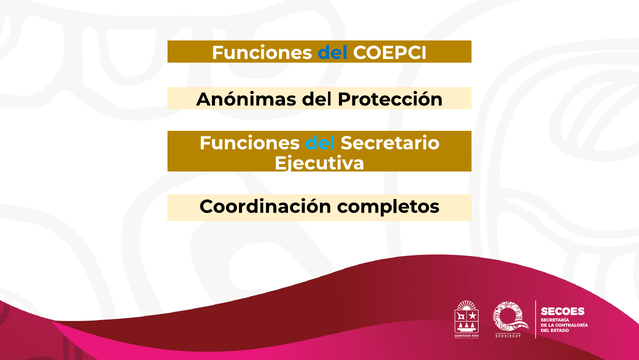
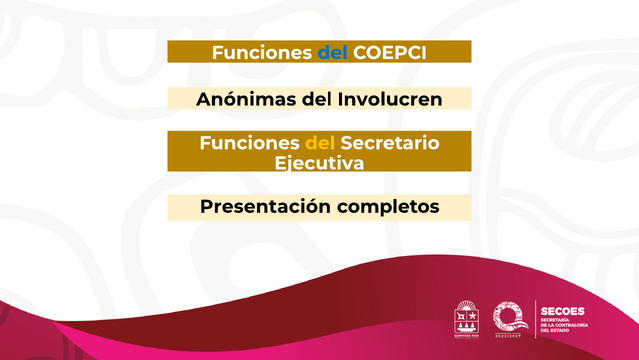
Protección: Protección -> Involucren (390, 99)
del colour: light blue -> yellow (320, 143)
Coordinación: Coordinación -> Presentación (265, 206)
